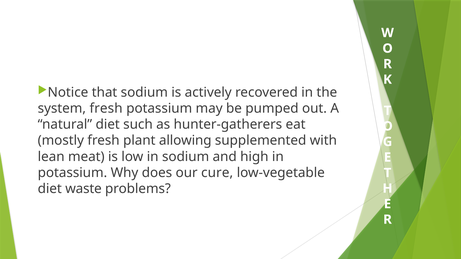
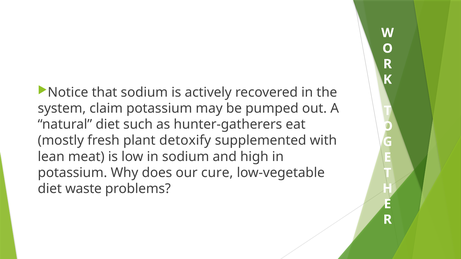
system fresh: fresh -> claim (106, 109)
allowing: allowing -> detoxify (185, 141)
